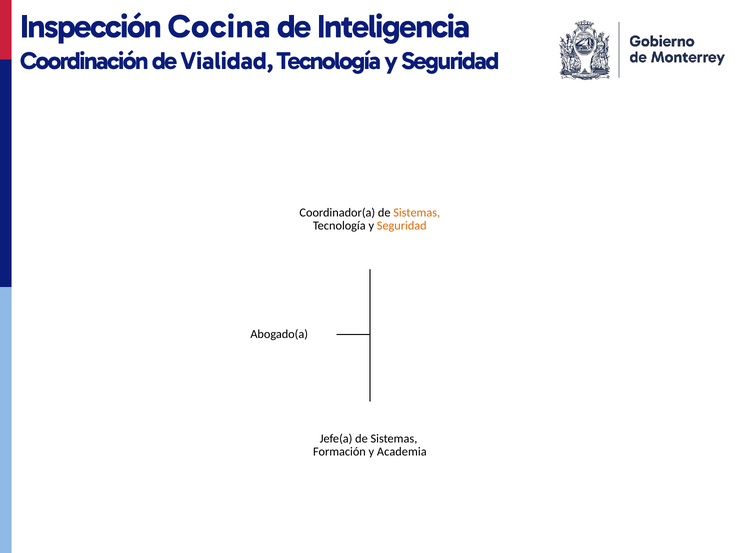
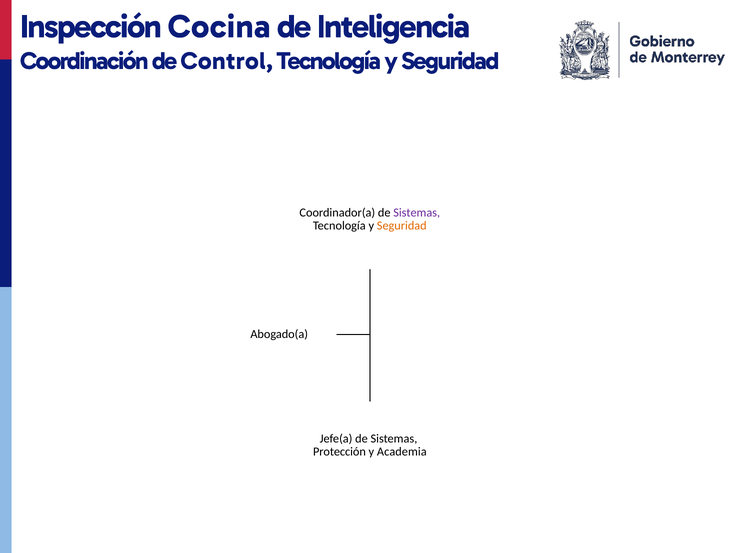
Vialidad: Vialidad -> Control (227, 61)
Sistemas colour: orange -> purple (417, 213)
Formación: Formación -> Protección (339, 452)
